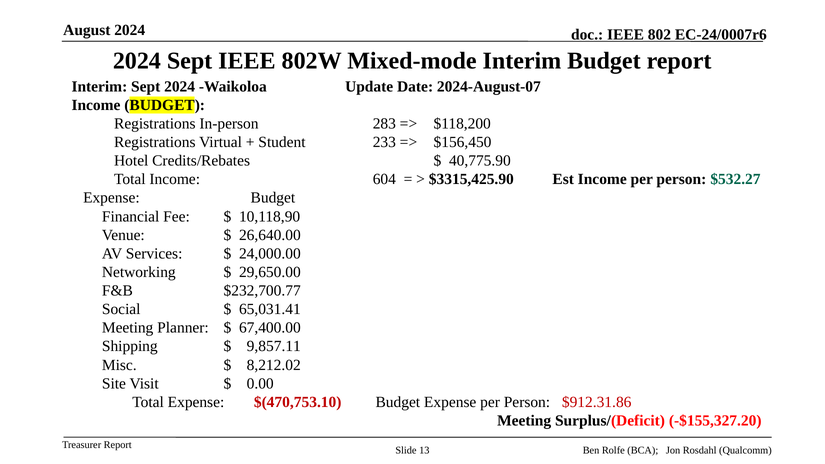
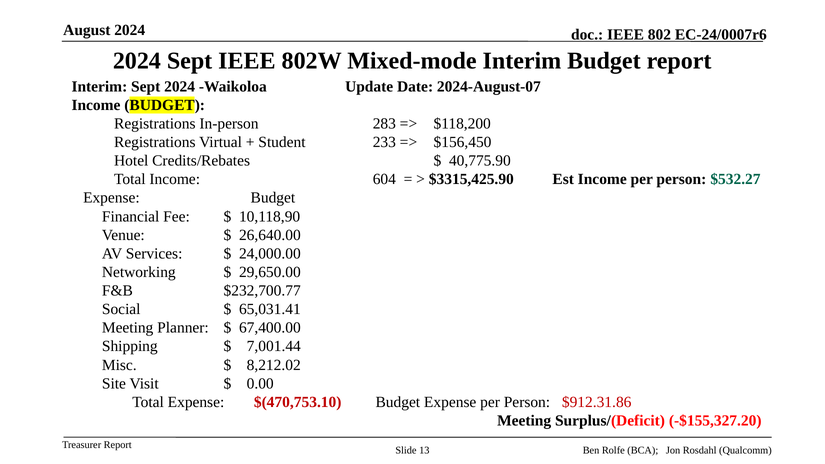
9,857.11: 9,857.11 -> 7,001.44 (274, 346)
